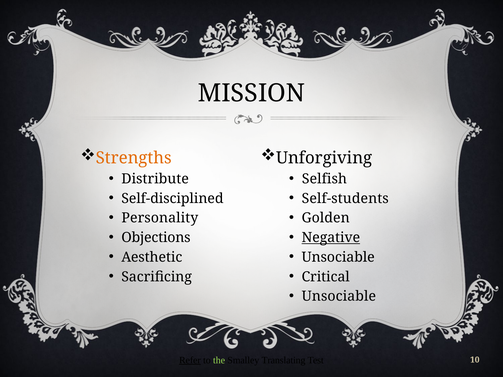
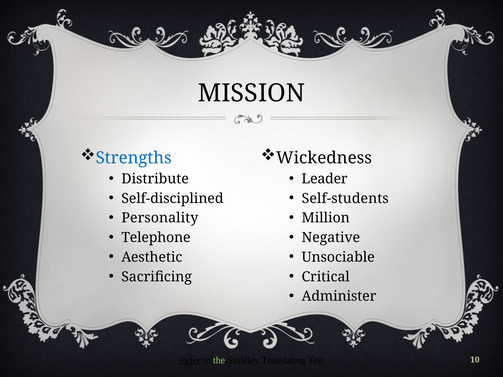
Strengths colour: orange -> blue (134, 158)
Unforgiving: Unforgiving -> Wickedness (324, 158)
Selfish: Selfish -> Leader (325, 179)
Golden: Golden -> Million (326, 218)
Objections: Objections -> Telephone (156, 238)
Negative underline: present -> none (331, 238)
Unsociable: Unsociable -> Administer (339, 297)
